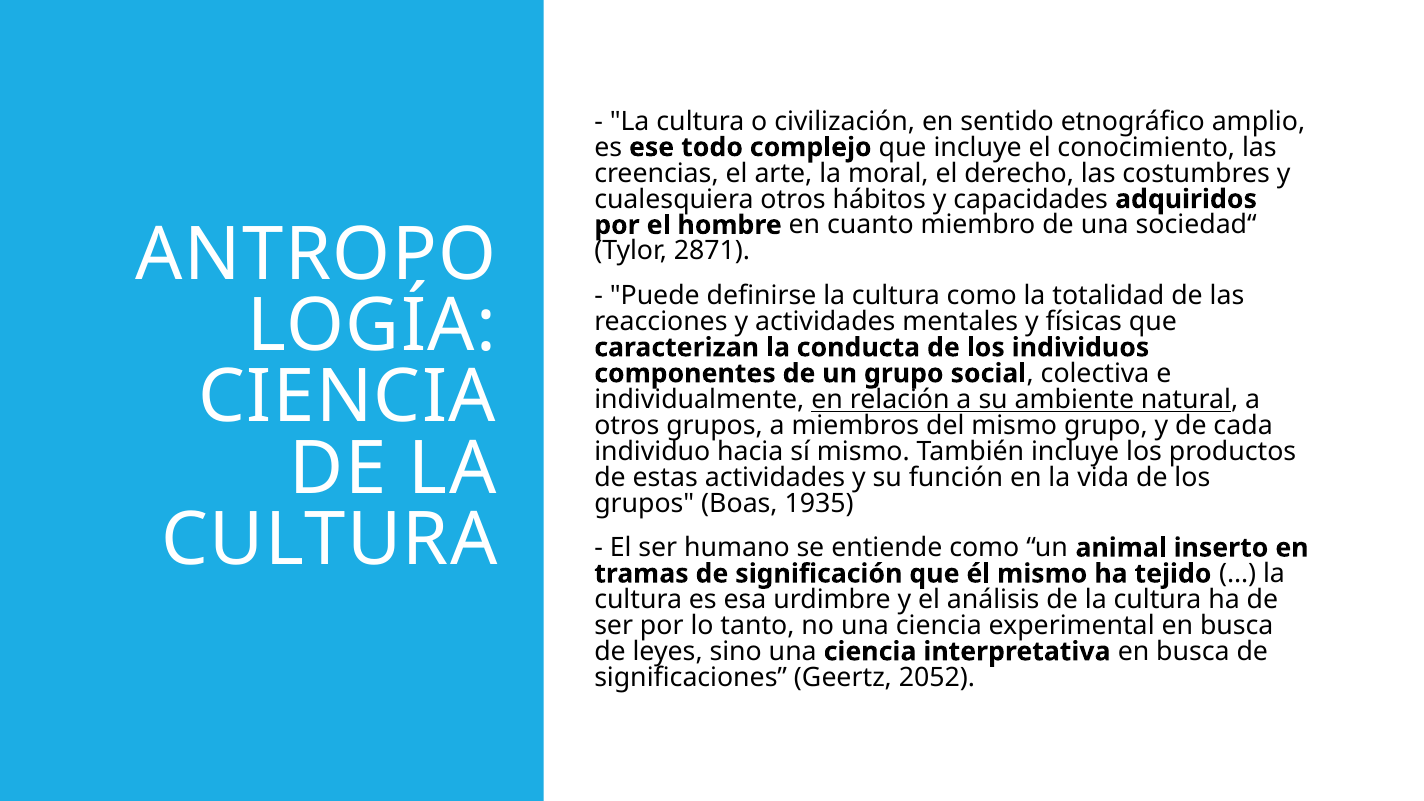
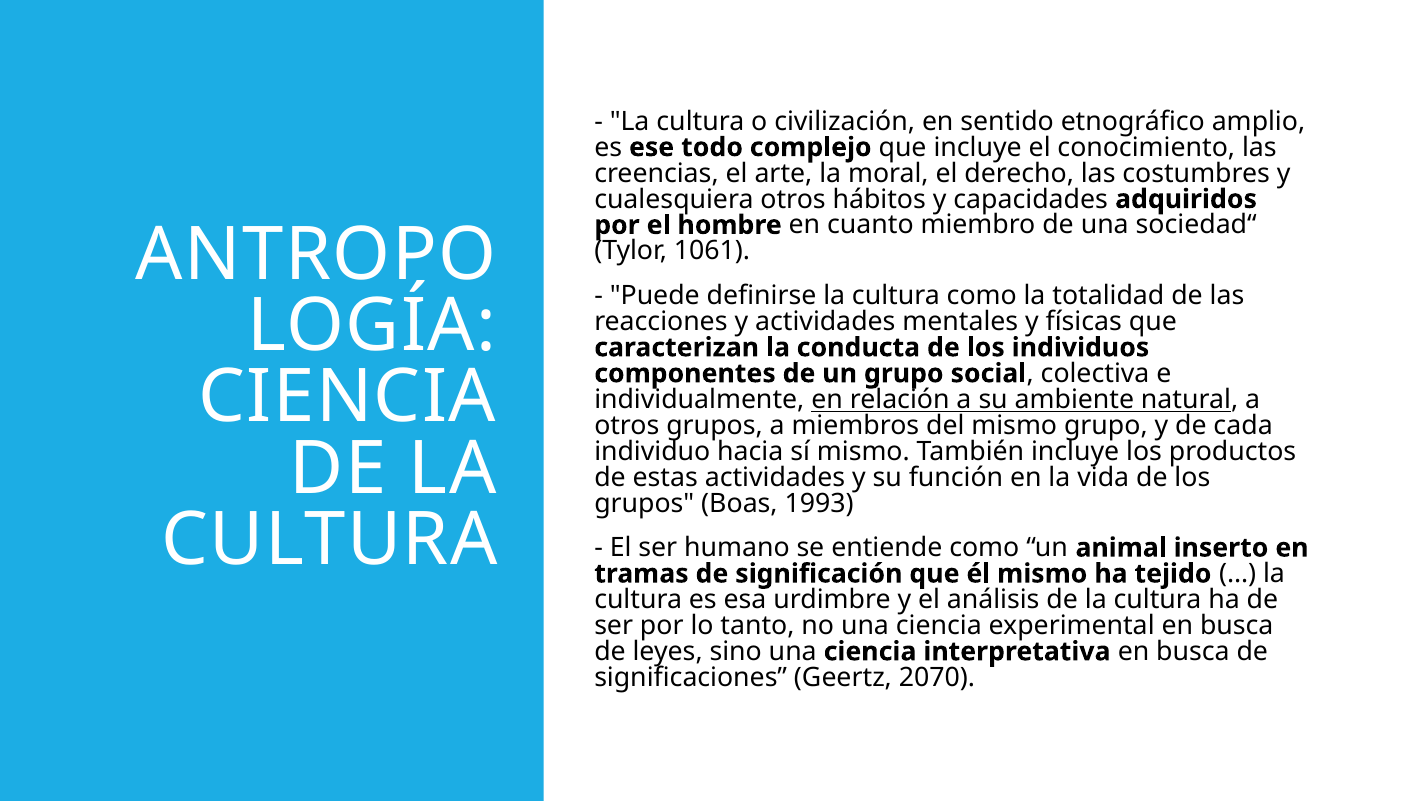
2871: 2871 -> 1061 (712, 251)
1935: 1935 -> 1993 (819, 503)
2052: 2052 -> 2070 (937, 677)
